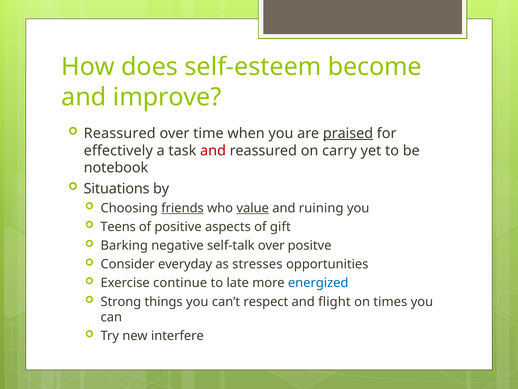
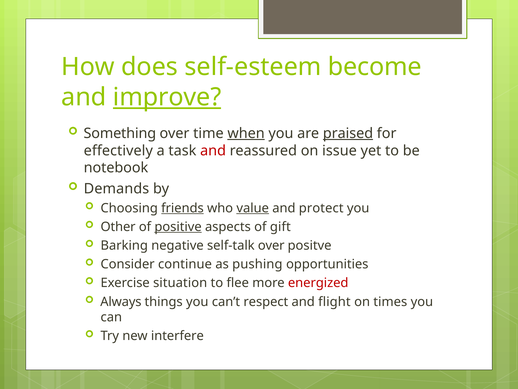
improve underline: none -> present (167, 97)
Reassured: Reassured -> Something (120, 133)
when underline: none -> present (246, 133)
carry: carry -> issue (339, 150)
Situations: Situations -> Demands (116, 188)
ruining: ruining -> protect (321, 208)
Teens: Teens -> Other (118, 227)
positive underline: none -> present (178, 227)
everyday: everyday -> continue (185, 264)
stresses: stresses -> pushing (257, 264)
continue: continue -> situation (180, 283)
late: late -> flee (238, 283)
energized colour: blue -> red (318, 283)
Strong: Strong -> Always (121, 301)
